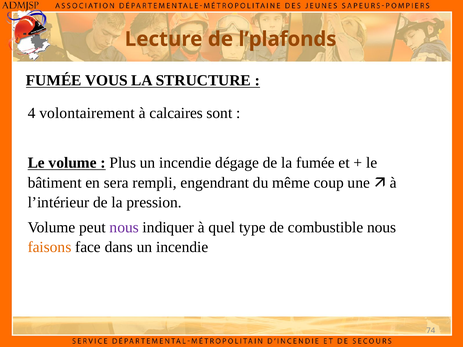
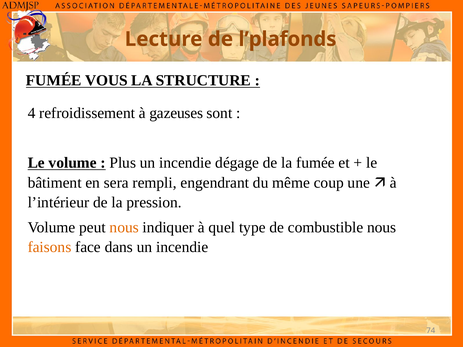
volontairement: volontairement -> refroidissement (87, 113)
calcaires: calcaires -> gazeuses (176, 113)
nous colour: purple -> orange (124, 228)
